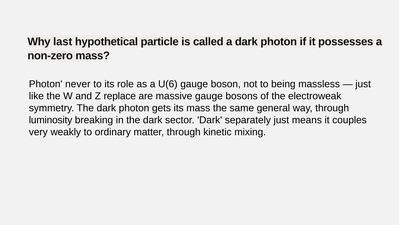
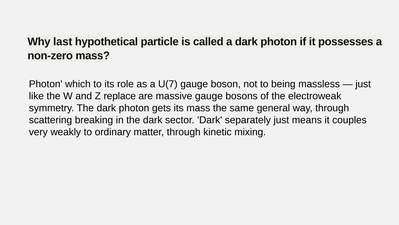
never: never -> which (78, 84)
U(6: U(6 -> U(7 (168, 84)
luminosity: luminosity -> scattering (50, 120)
